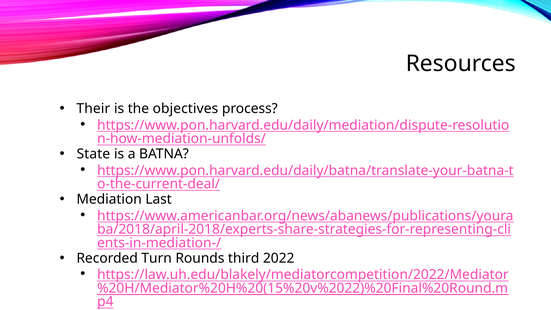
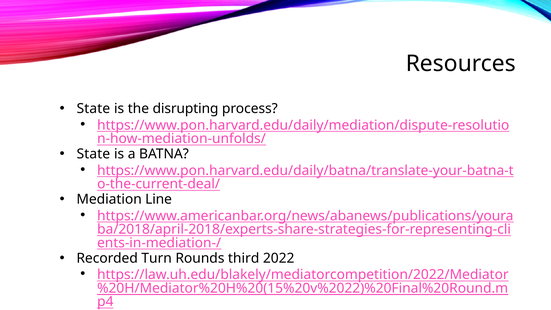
Their: Their -> State (93, 109)
objectives: objectives -> disrupting (186, 109)
Last: Last -> Line (159, 199)
